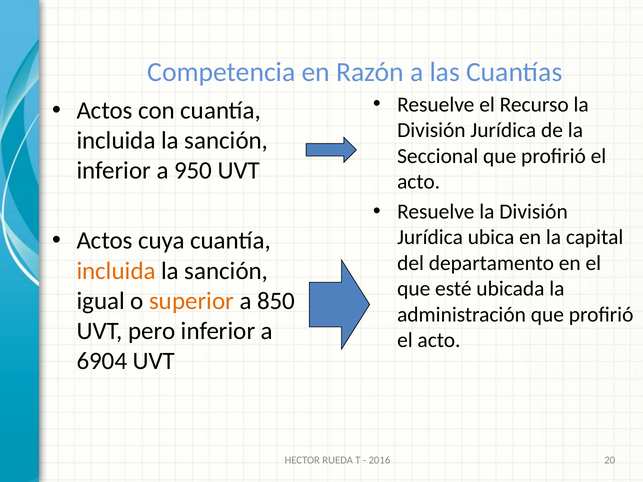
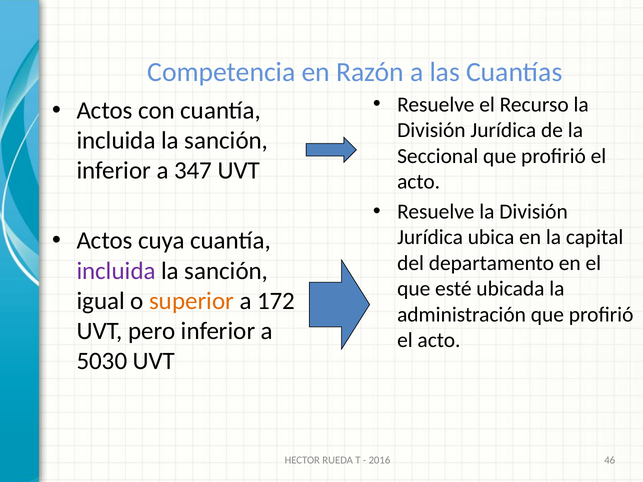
950: 950 -> 347 (193, 171)
incluida colour: orange -> purple (116, 271)
850: 850 -> 172 (276, 301)
6904: 6904 -> 5030 (102, 361)
20: 20 -> 46 (610, 460)
